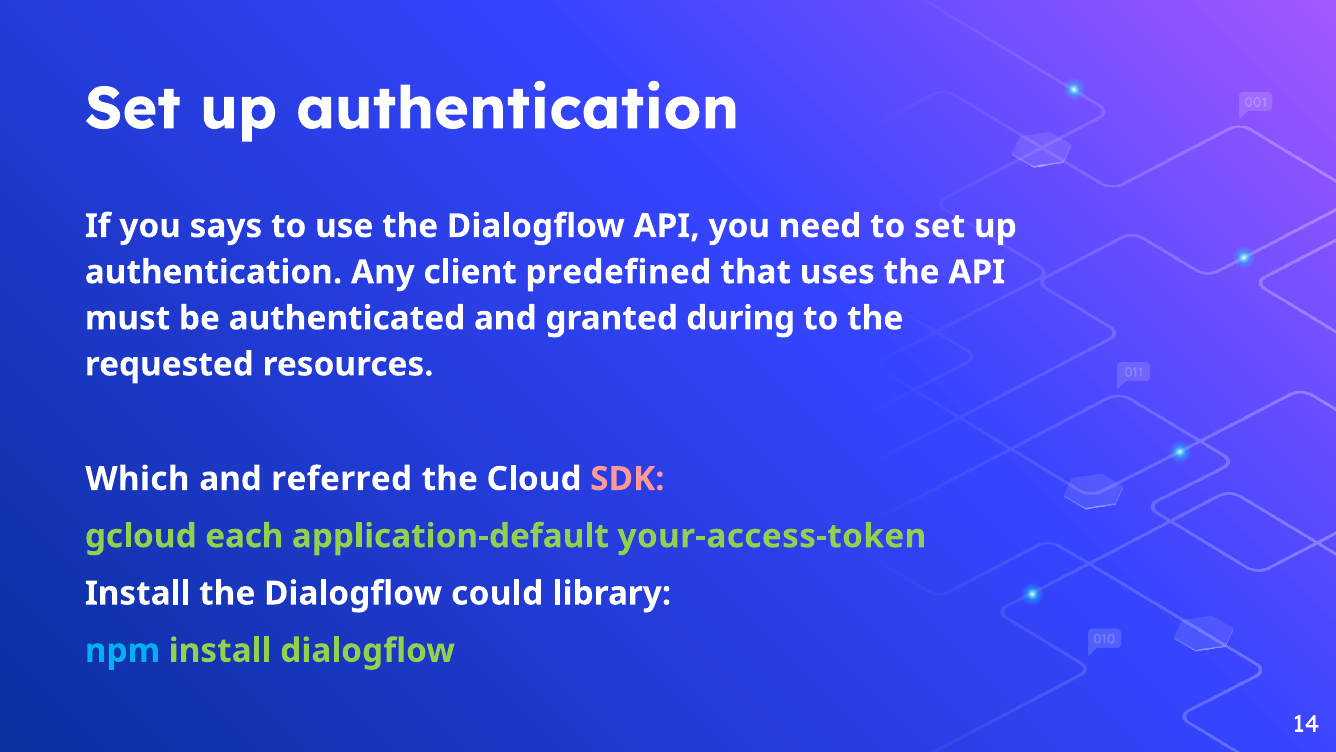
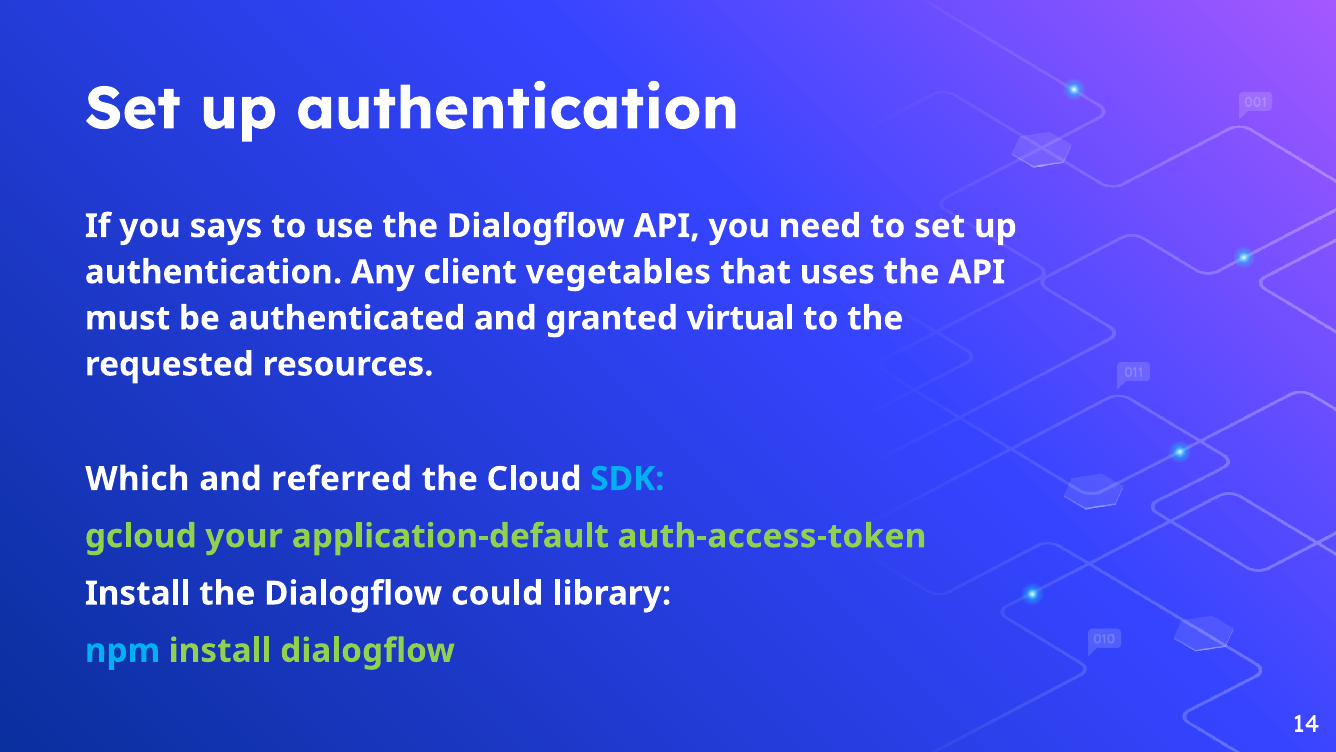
predefined: predefined -> vegetables (618, 272)
during: during -> virtual (741, 318)
SDK colour: pink -> light blue (627, 479)
each: each -> your (244, 536)
your-access-token: your-access-token -> auth-access-token (772, 536)
